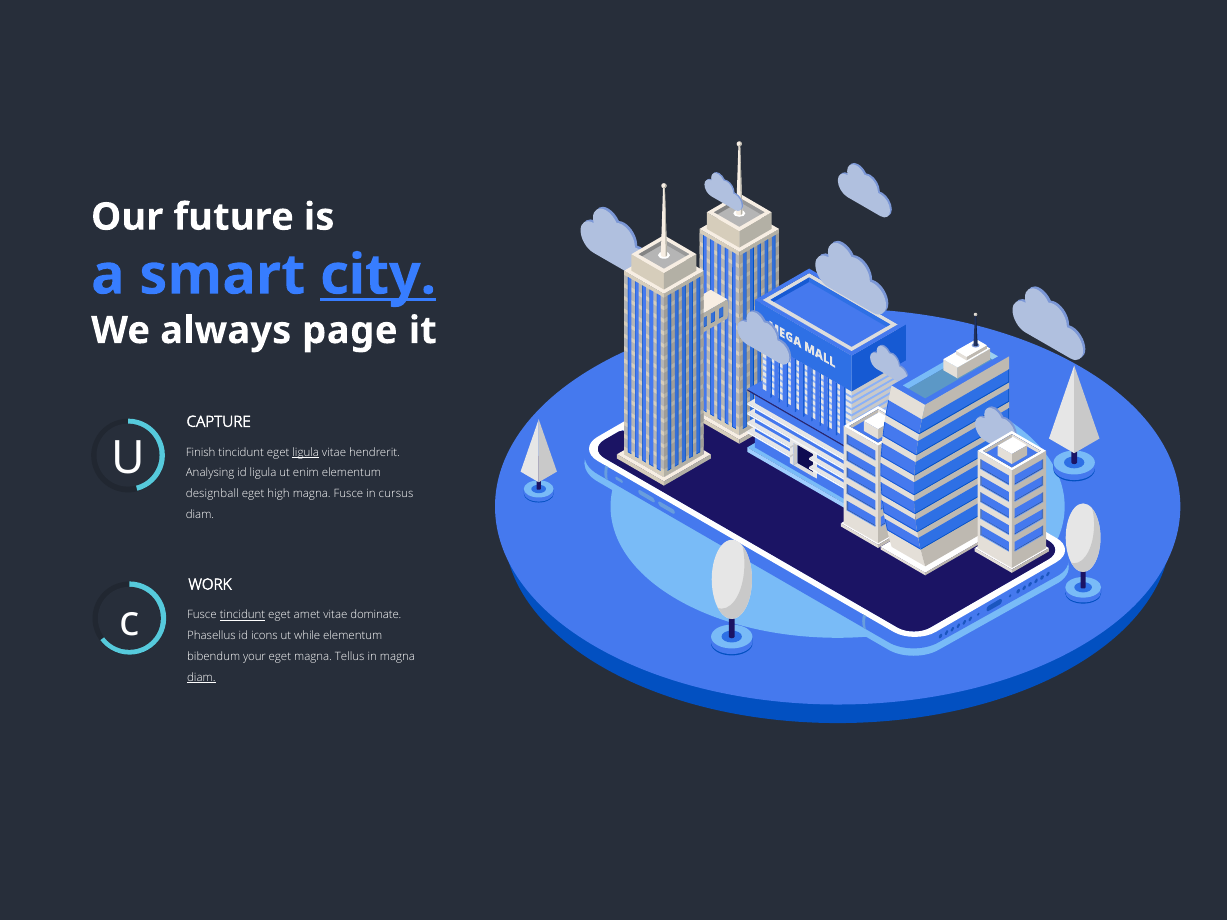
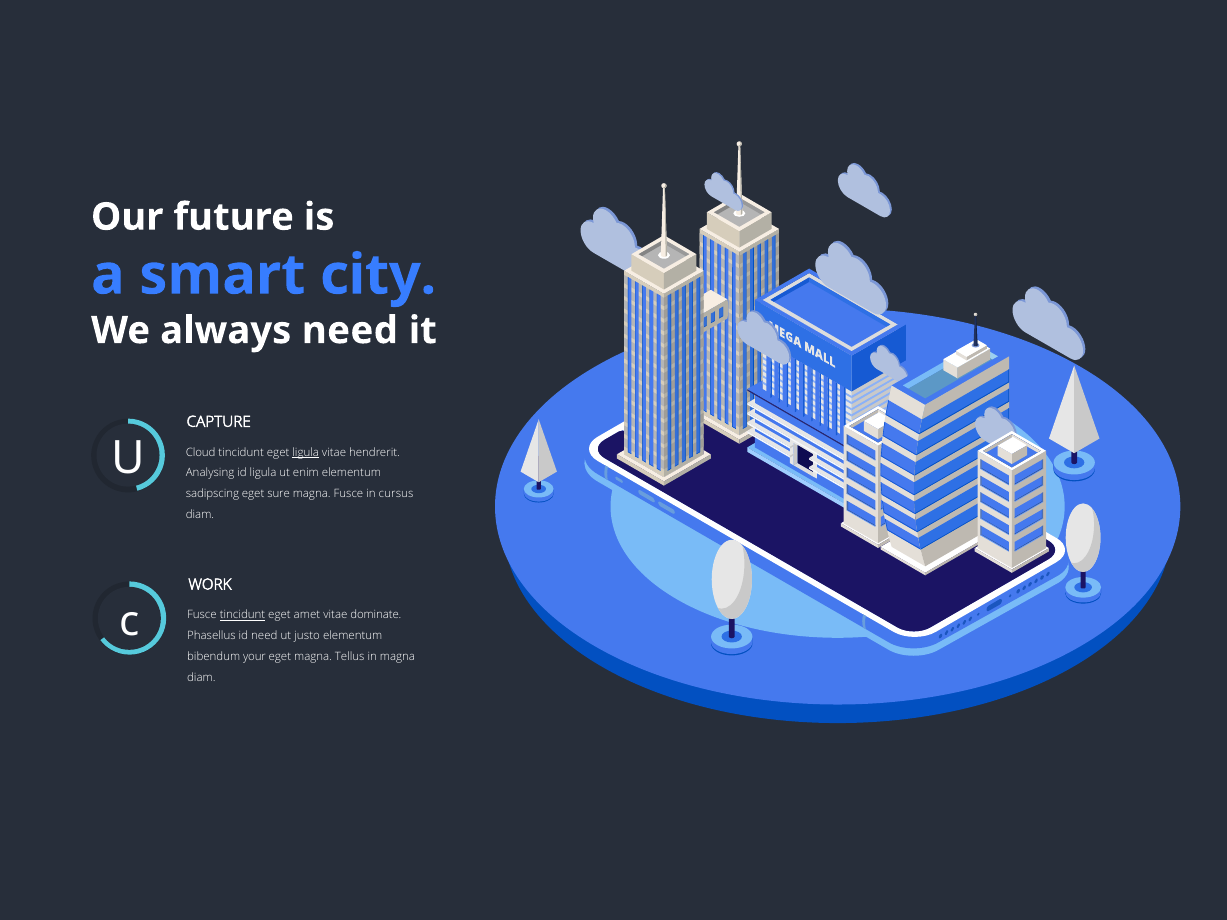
city underline: present -> none (378, 275)
always page: page -> need (350, 331)
Finish: Finish -> Cloud (201, 452)
designball: designball -> sadipscing (212, 494)
high: high -> sure (279, 494)
id icons: icons -> need (264, 636)
while: while -> justo (307, 636)
diam underline: present -> none (201, 677)
